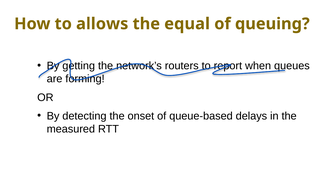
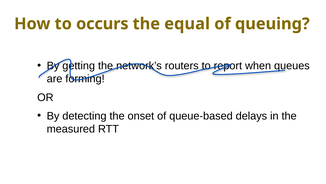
allows: allows -> occurs (102, 24)
